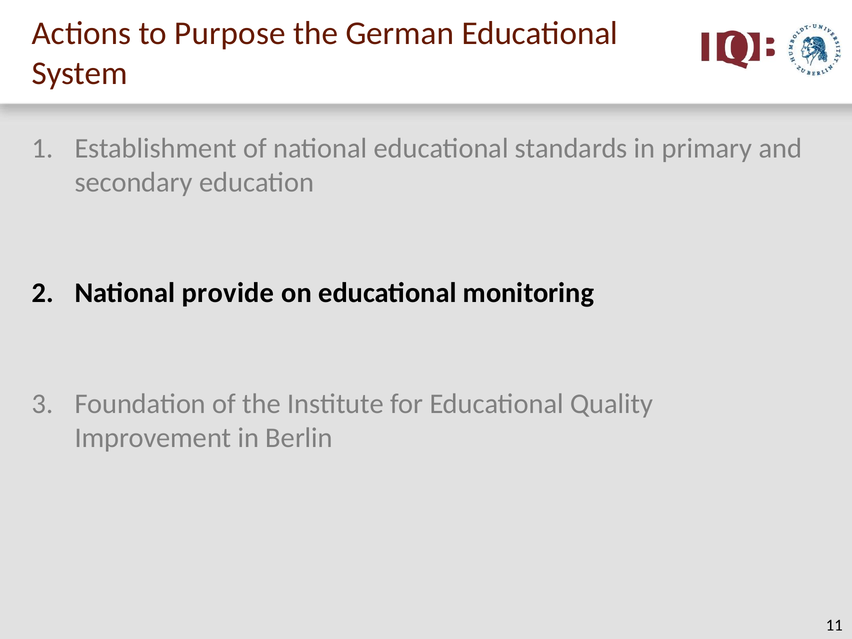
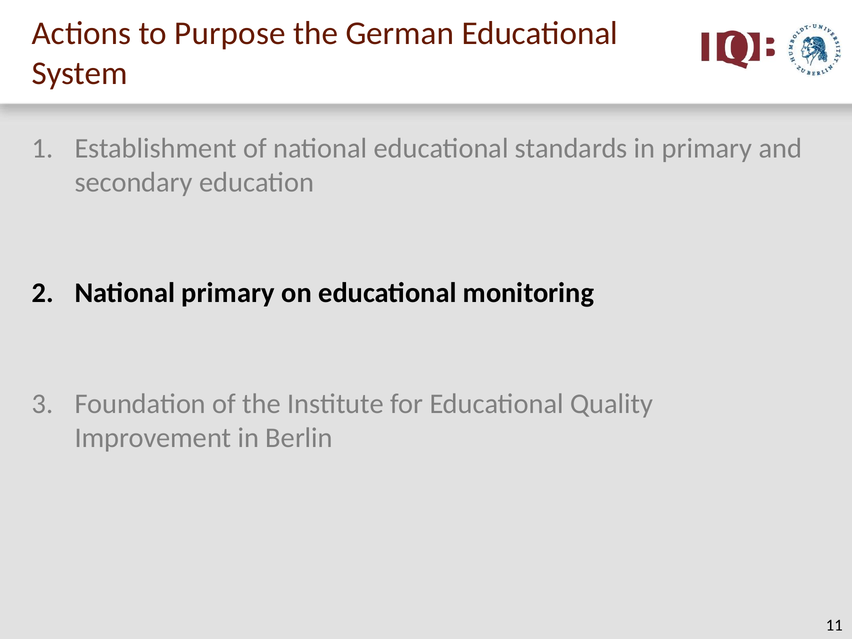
National provide: provide -> primary (228, 293)
